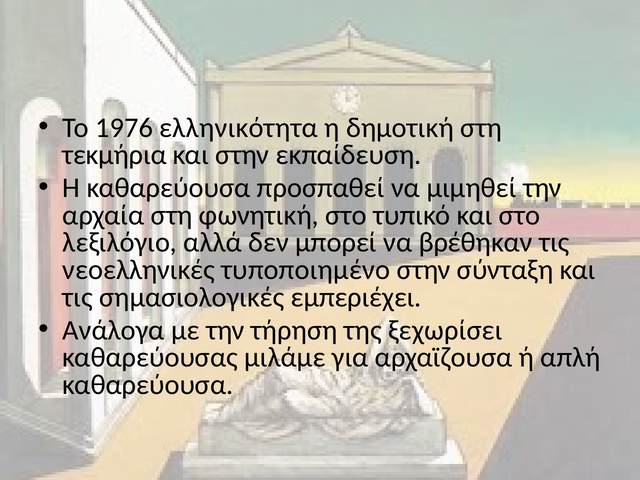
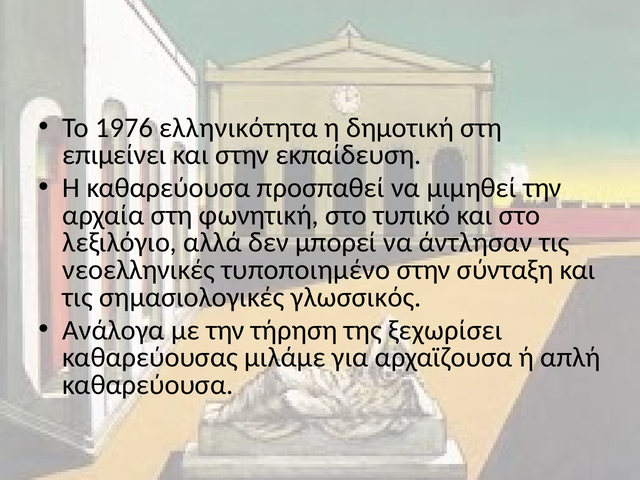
τεκμήρια: τεκμήρια -> επιμείνει (115, 155)
βρέθηκαν: βρέθηκαν -> άντλησαν (476, 243)
εμπεριέχει: εμπεριέχει -> γλωσσικός (356, 297)
